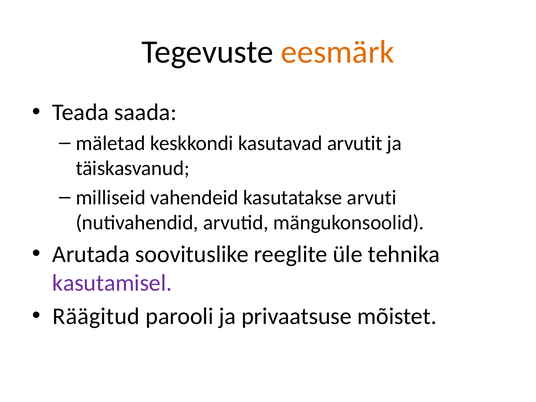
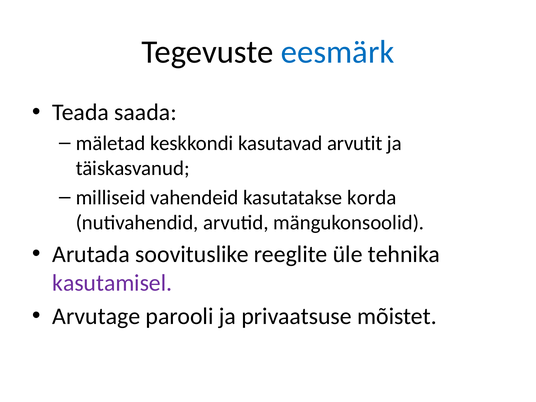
eesmärk colour: orange -> blue (338, 52)
arvuti: arvuti -> korda (372, 197)
Räägitud: Räägitud -> Arvutage (96, 316)
